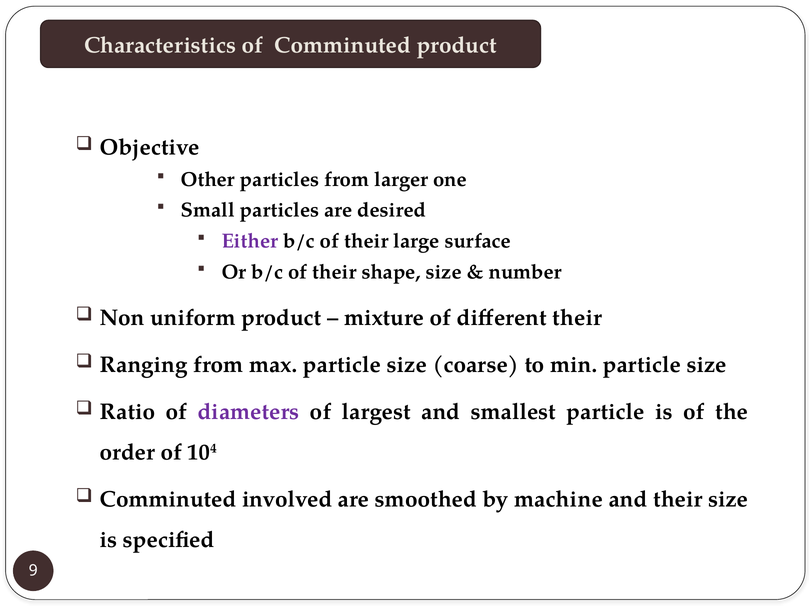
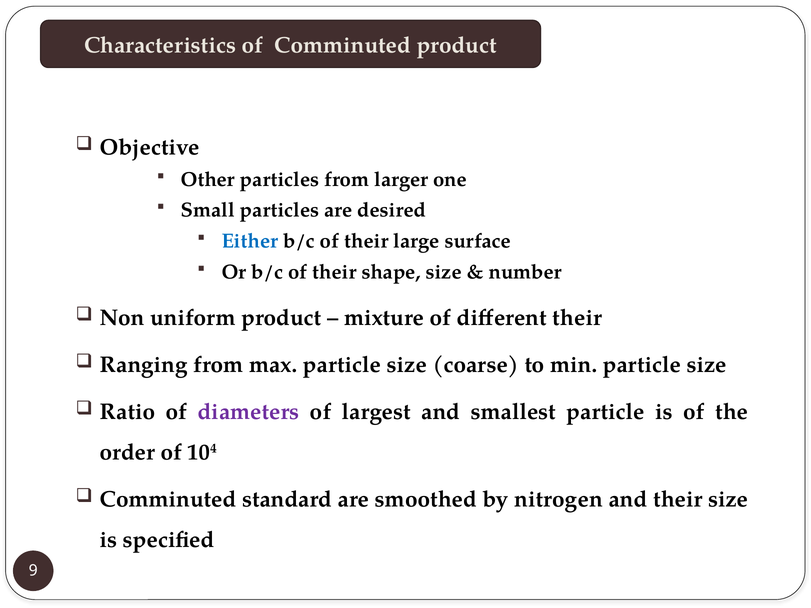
Either colour: purple -> blue (250, 241)
involved: involved -> standard (287, 499)
machine: machine -> nitrogen (558, 499)
